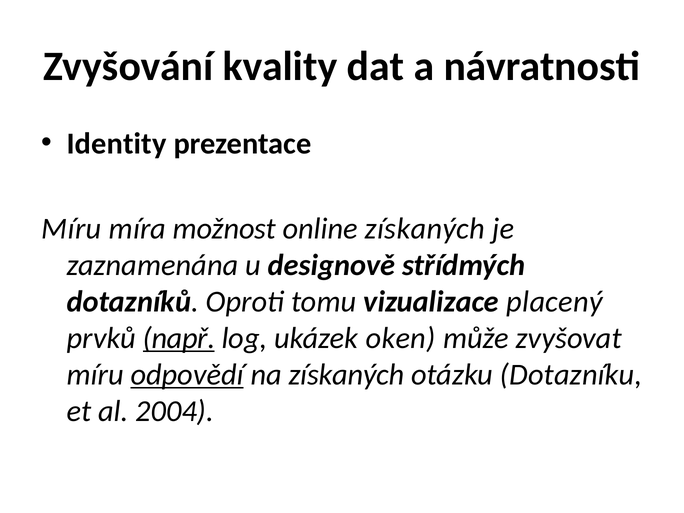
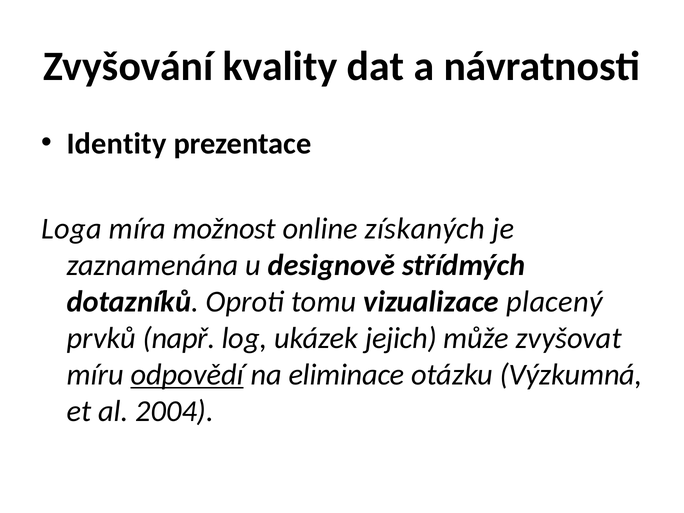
Míru: Míru -> Loga (71, 229)
např underline: present -> none (179, 338)
oken: oken -> jejich (401, 338)
na získaných: získaných -> eliminace (347, 375)
Dotazníku: Dotazníku -> Výzkumná (571, 375)
